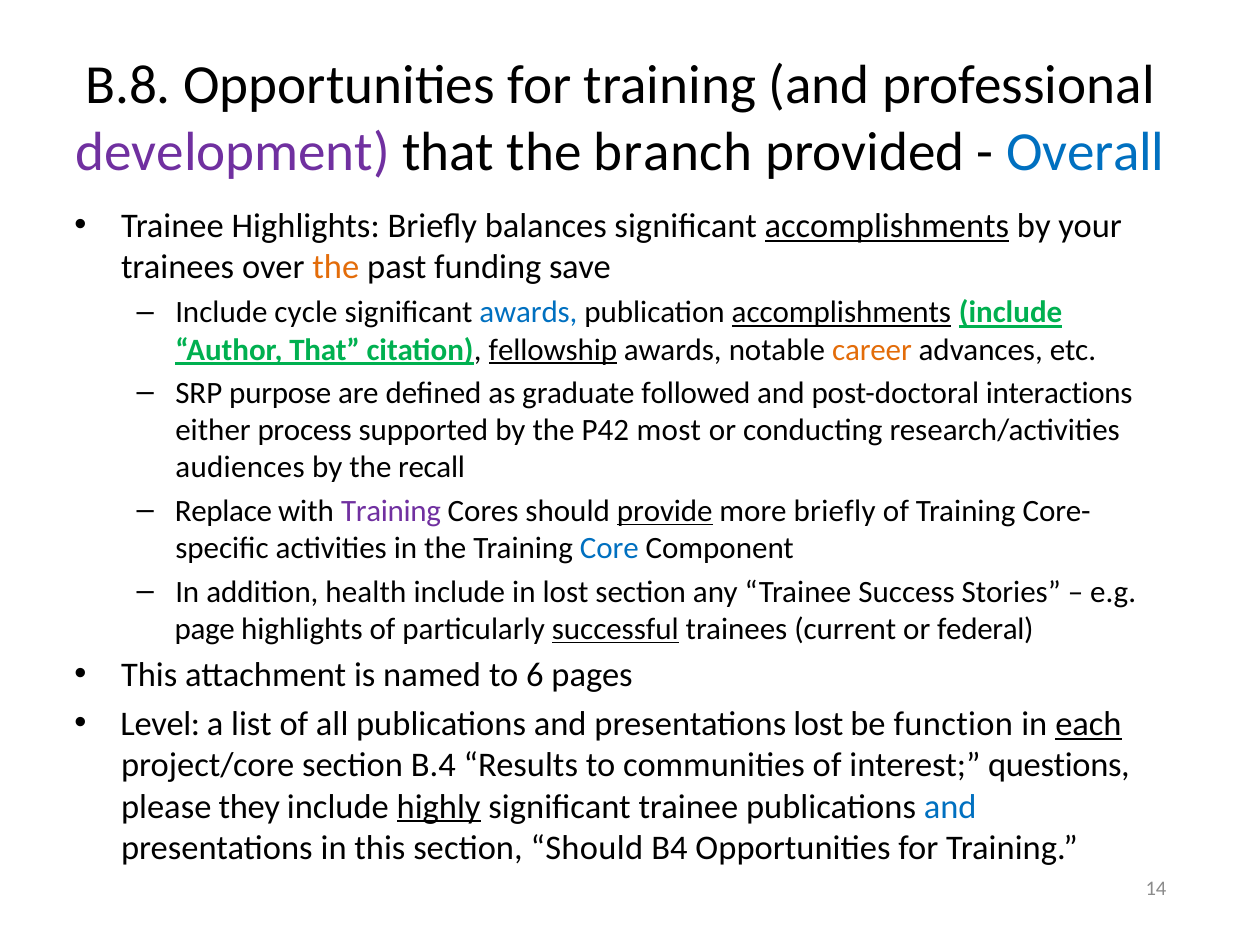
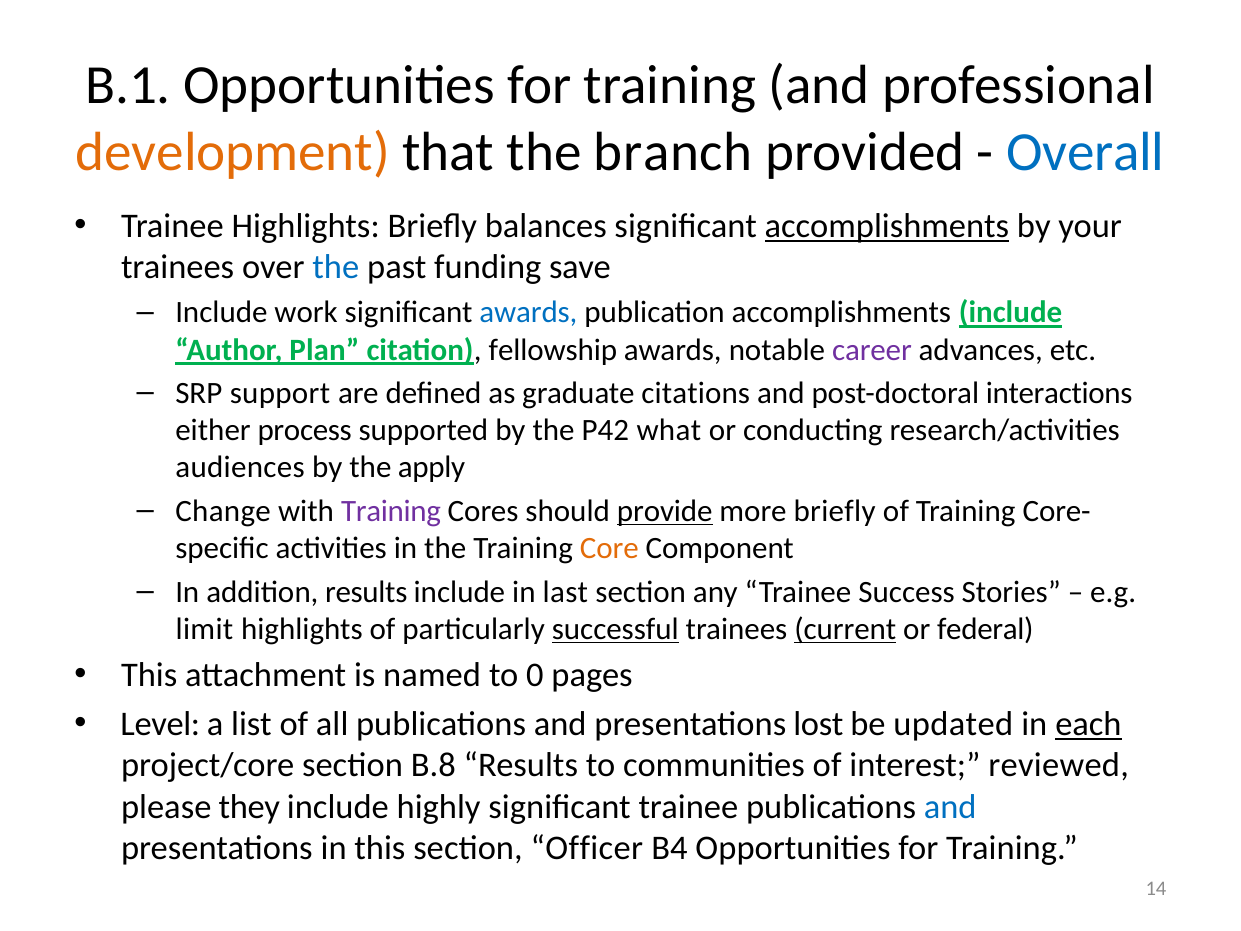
B.8: B.8 -> B.1 (128, 86)
development colour: purple -> orange (233, 152)
the colour: orange -> blue (336, 267)
cycle: cycle -> work (306, 312)
accomplishments underline: present -> none (841, 312)
Author That: That -> Plan (324, 350)
fellowship underline: present -> none (553, 350)
career colour: orange -> purple (872, 350)
purpose: purpose -> support (280, 393)
followed: followed -> citations (696, 393)
most: most -> what (669, 430)
recall: recall -> apply (432, 468)
Replace: Replace -> Change (223, 511)
Core colour: blue -> orange (609, 548)
addition health: health -> results (366, 592)
in lost: lost -> last (565, 592)
page: page -> limit (204, 629)
current underline: none -> present (845, 629)
6: 6 -> 0 (535, 675)
function: function -> updated (953, 724)
B.4: B.4 -> B.8 (433, 765)
questions: questions -> reviewed (1059, 765)
highly underline: present -> none (439, 806)
section Should: Should -> Officer (587, 848)
